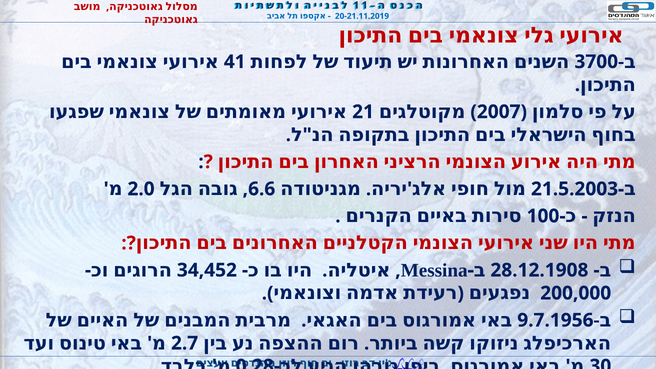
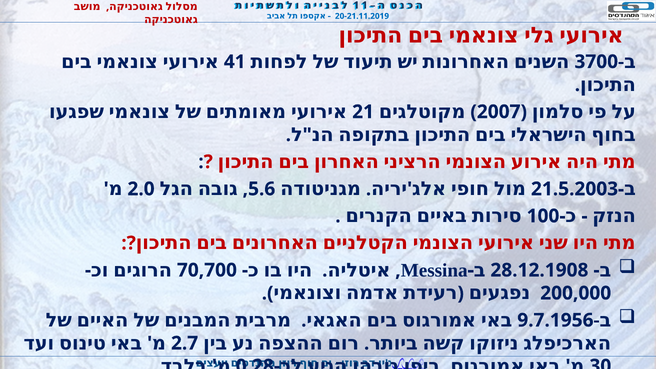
6.6: 6.6 -> 5.6 (262, 189)
34,452: 34,452 -> 70,700 (207, 270)
